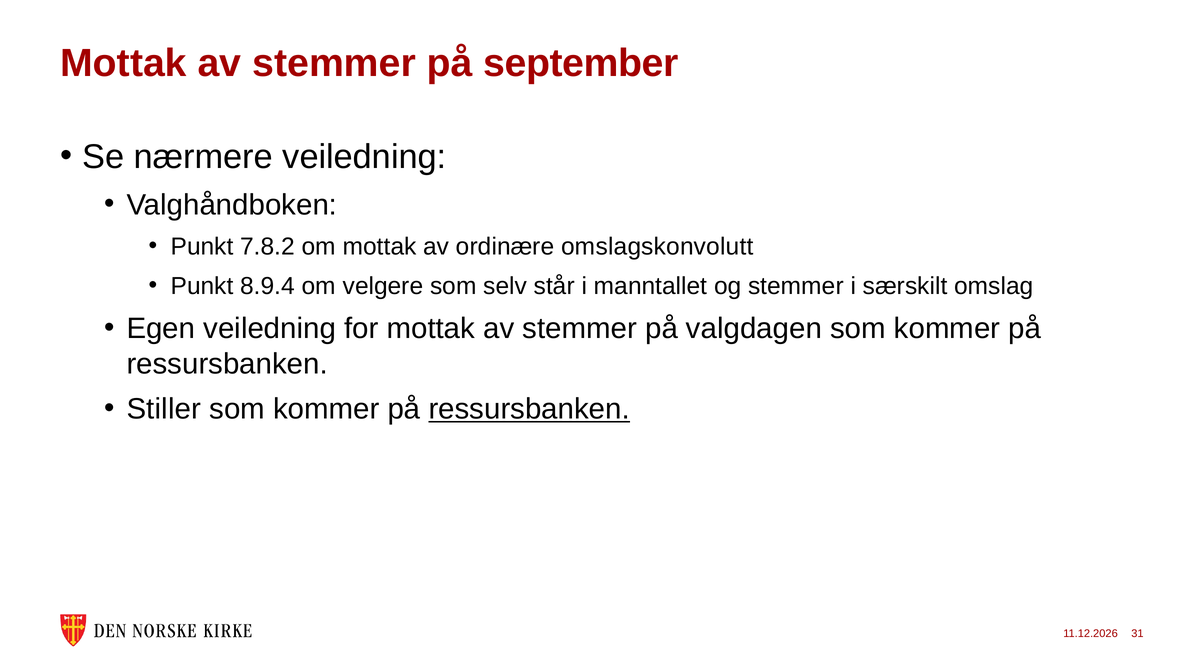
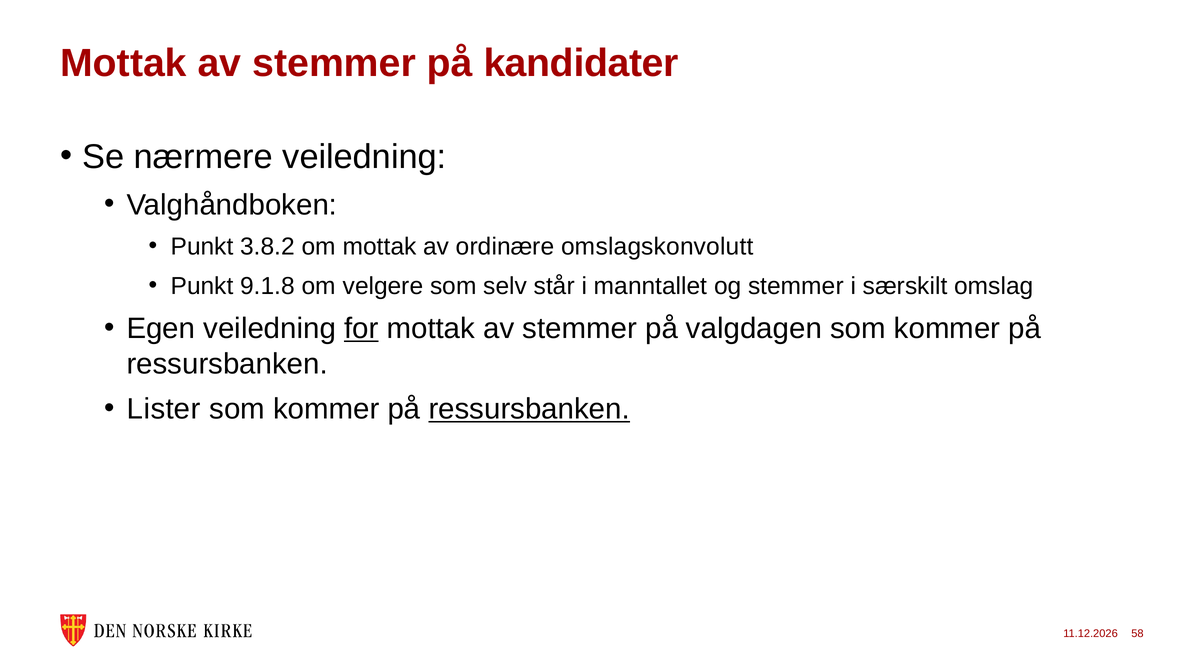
september: september -> kandidater (581, 63)
7.8.2: 7.8.2 -> 3.8.2 (268, 247)
8.9.4: 8.9.4 -> 9.1.8 (268, 286)
for underline: none -> present (361, 328)
Stiller: Stiller -> Lister (164, 409)
31: 31 -> 58 (1137, 633)
